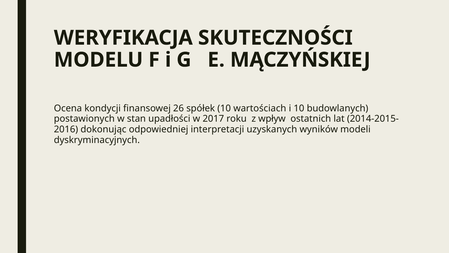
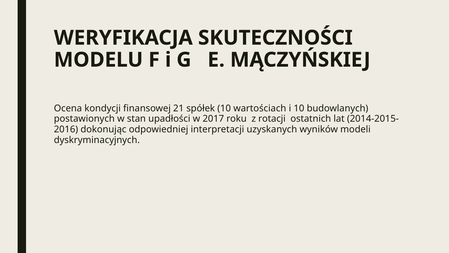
26: 26 -> 21 (179, 108)
wpływ: wpływ -> rotacji (272, 119)
